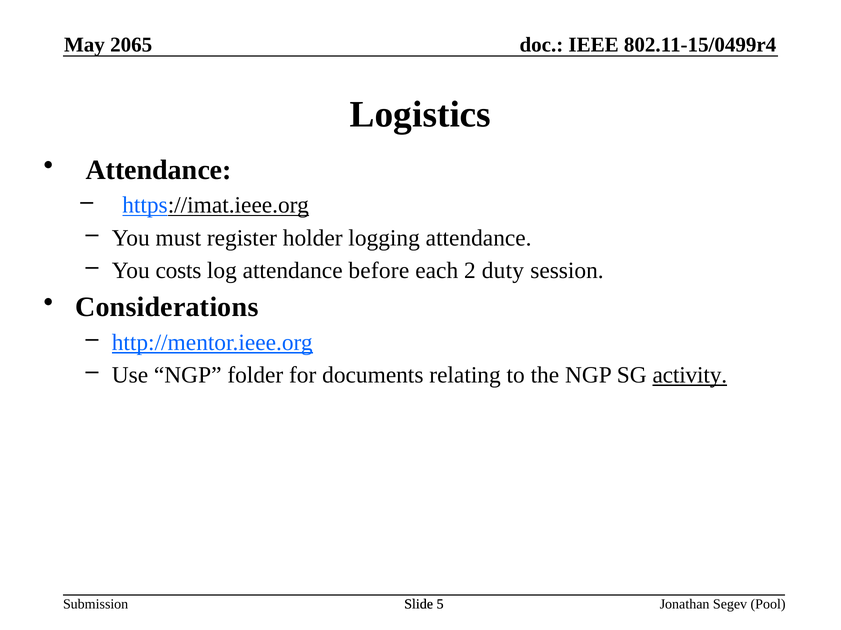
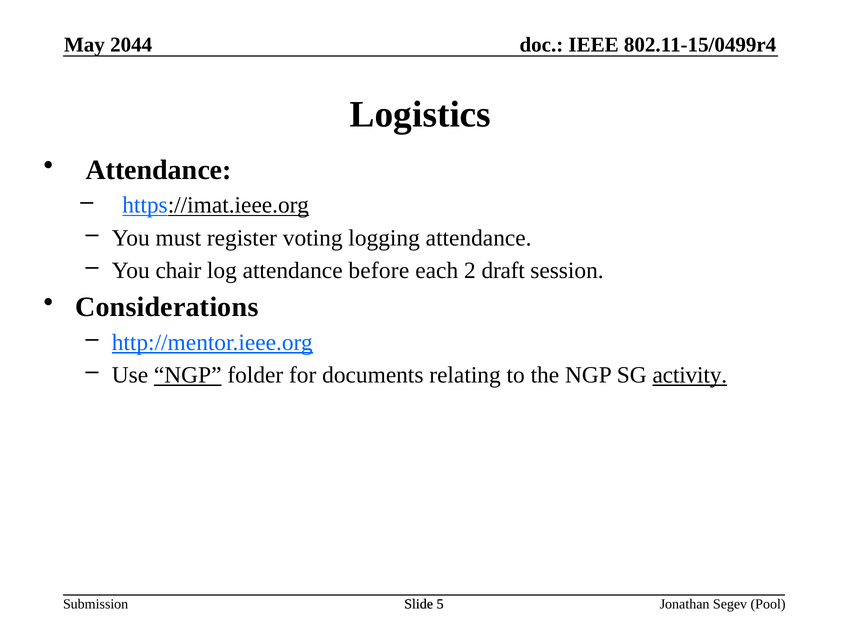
2065: 2065 -> 2044 (131, 45)
holder: holder -> voting (313, 238)
costs: costs -> chair (178, 271)
duty: duty -> draft (503, 271)
NGP underline: none -> present (188, 375)
